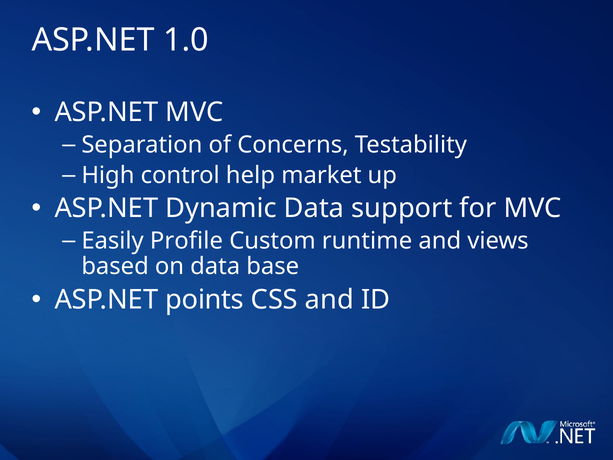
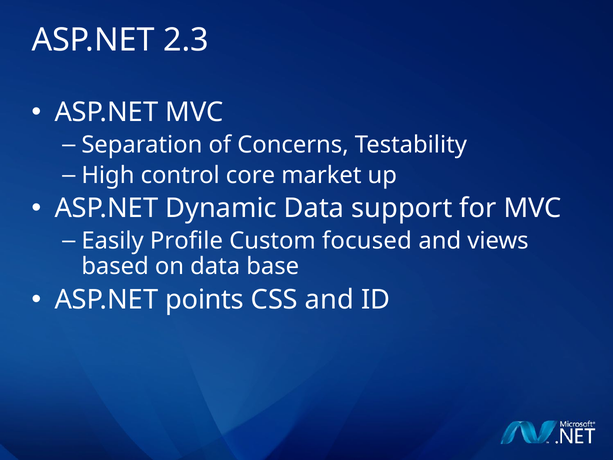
1.0: 1.0 -> 2.3 (186, 40)
help: help -> core (250, 175)
runtime: runtime -> focused (367, 241)
